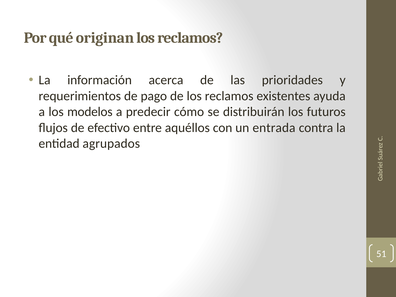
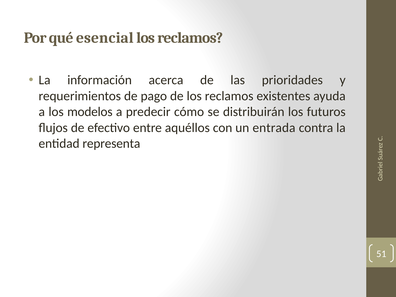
originan: originan -> esencial (105, 38)
agrupados: agrupados -> representa (111, 143)
